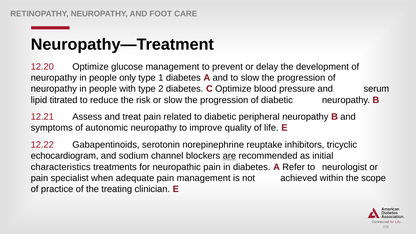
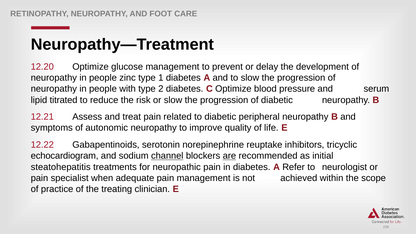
only: only -> zinc (128, 78)
channel underline: none -> present (167, 156)
characteristics: characteristics -> steatohepatitis (61, 167)
